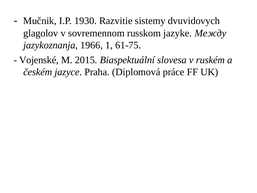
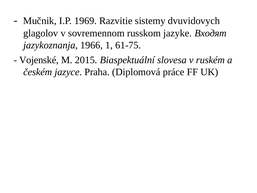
1930: 1930 -> 1969 (86, 21)
Между: Между -> Входят (210, 33)
